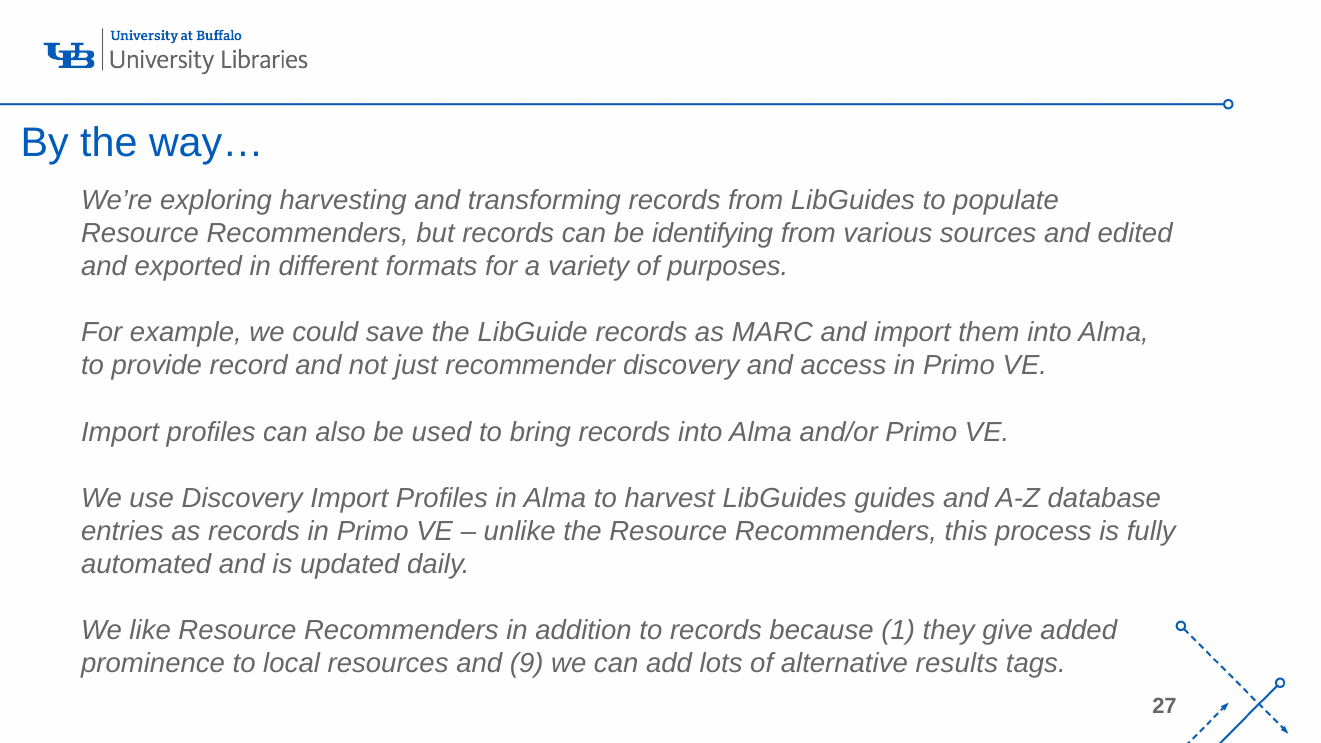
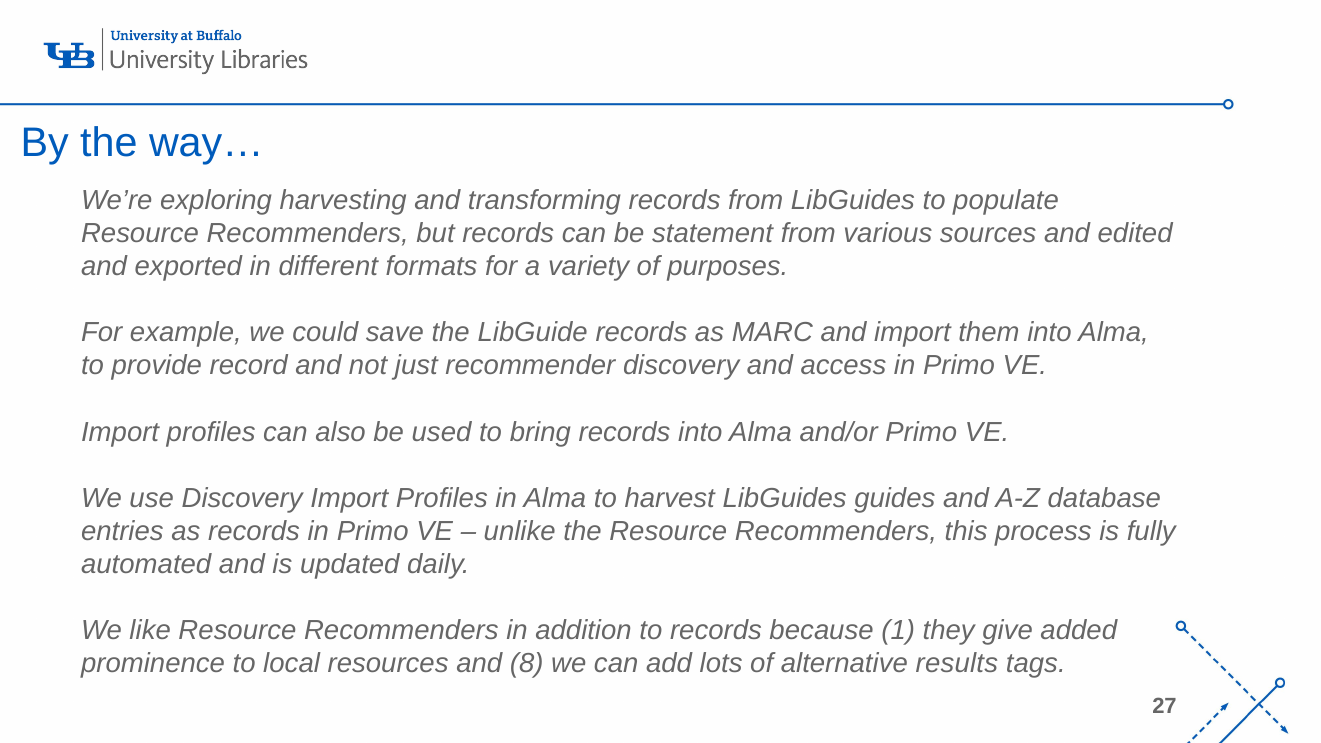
identifying: identifying -> statement (713, 234)
9: 9 -> 8 (527, 663)
